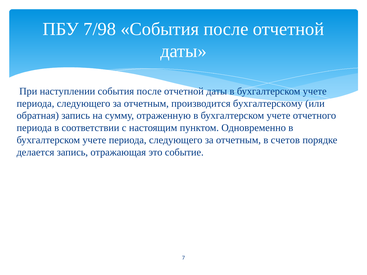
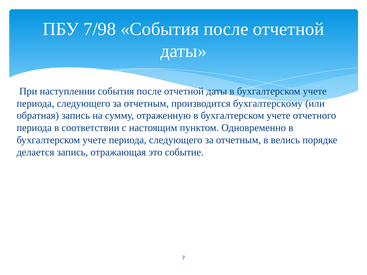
счетов: счетов -> велись (285, 140)
